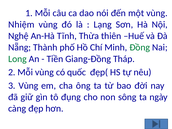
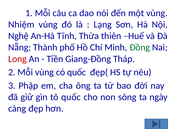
Long colour: green -> red (17, 59)
3 Vùng: Vùng -> Phập (28, 86)
tô đụng: đụng -> quốc (71, 97)
